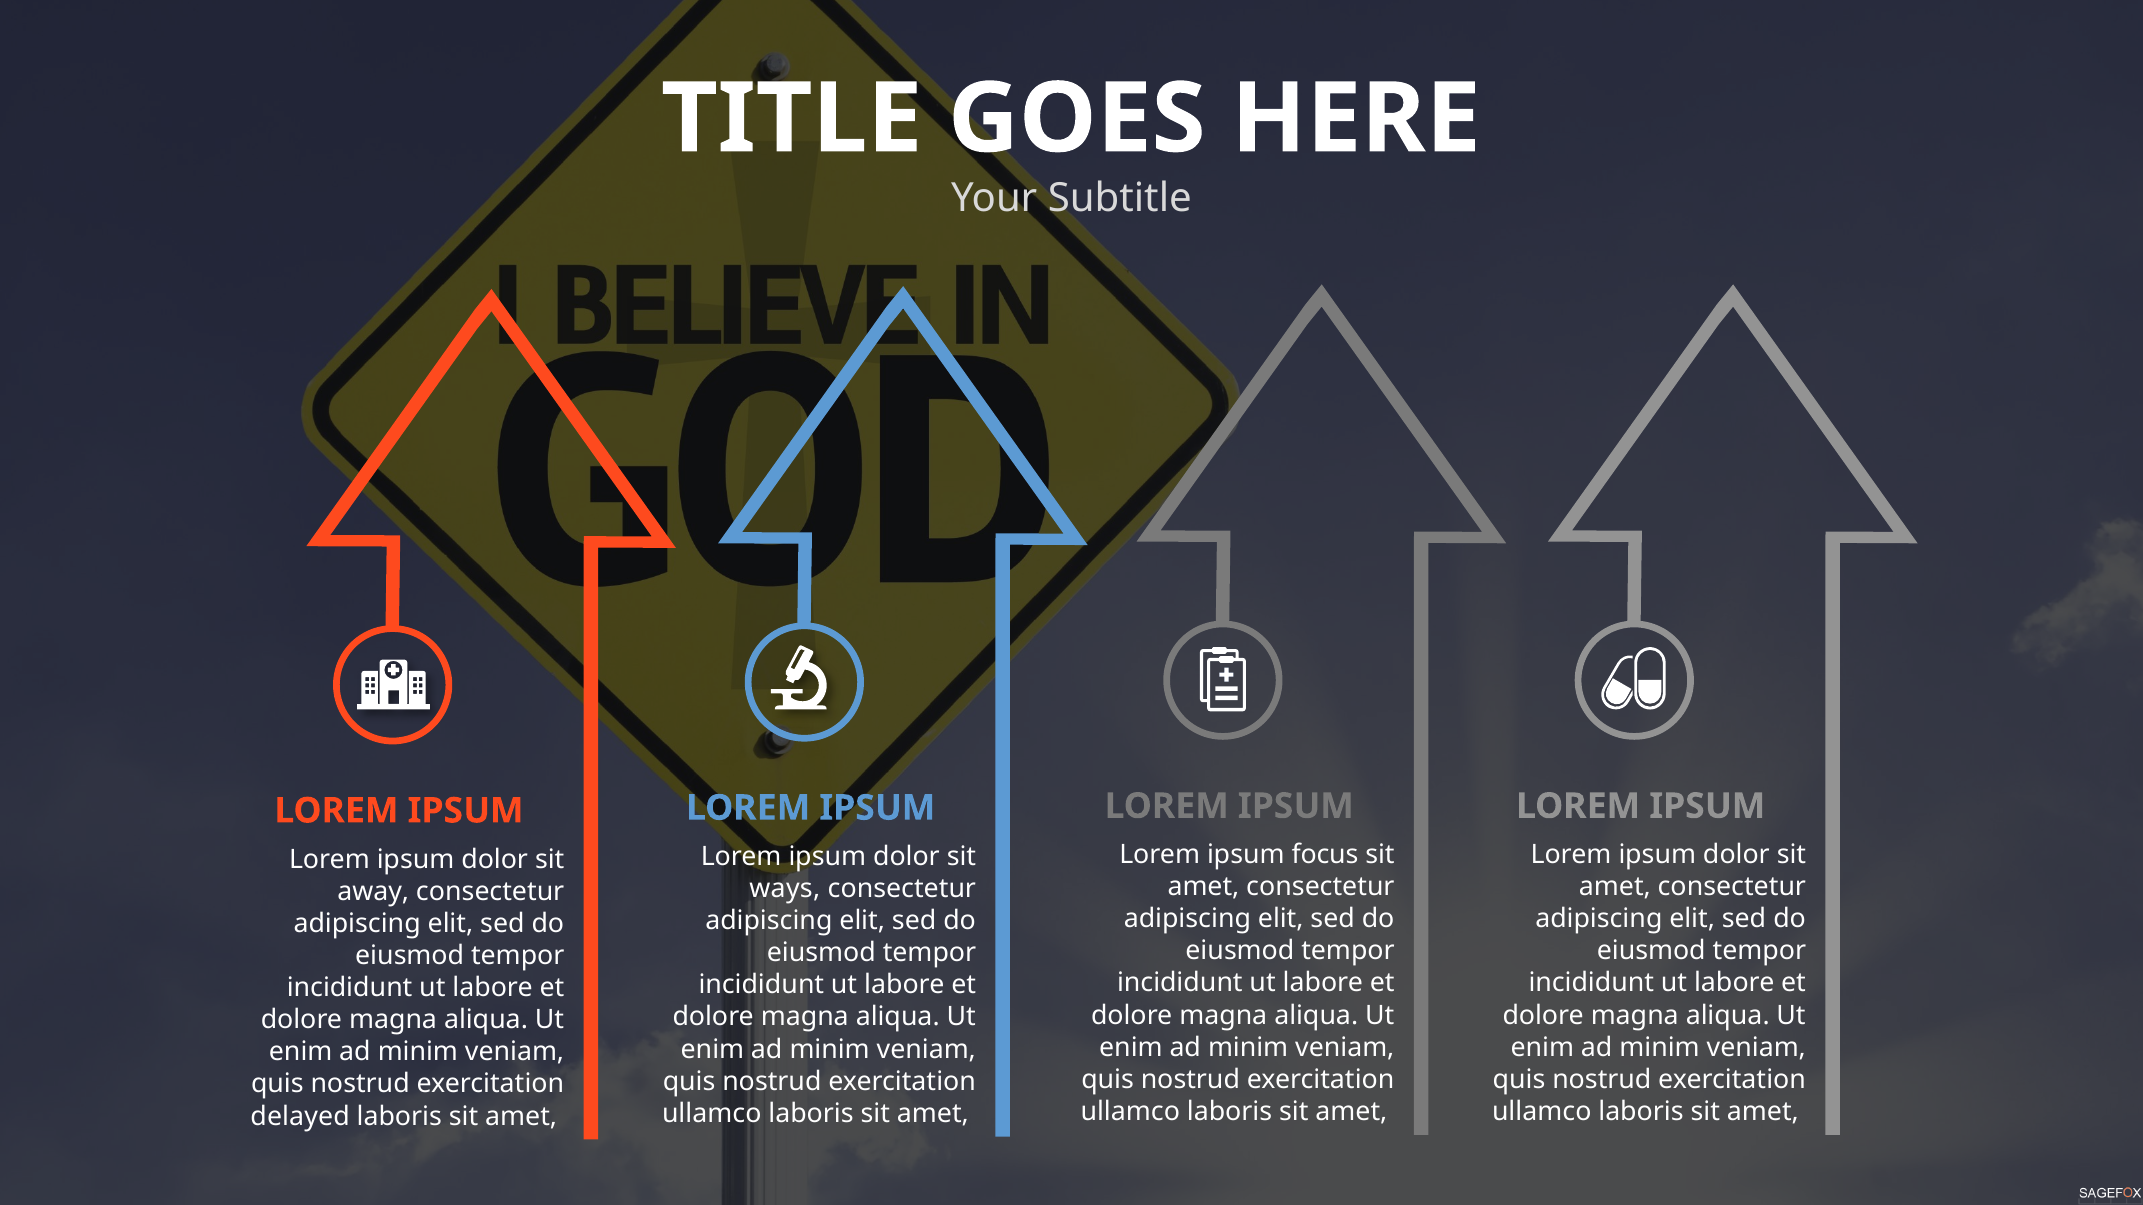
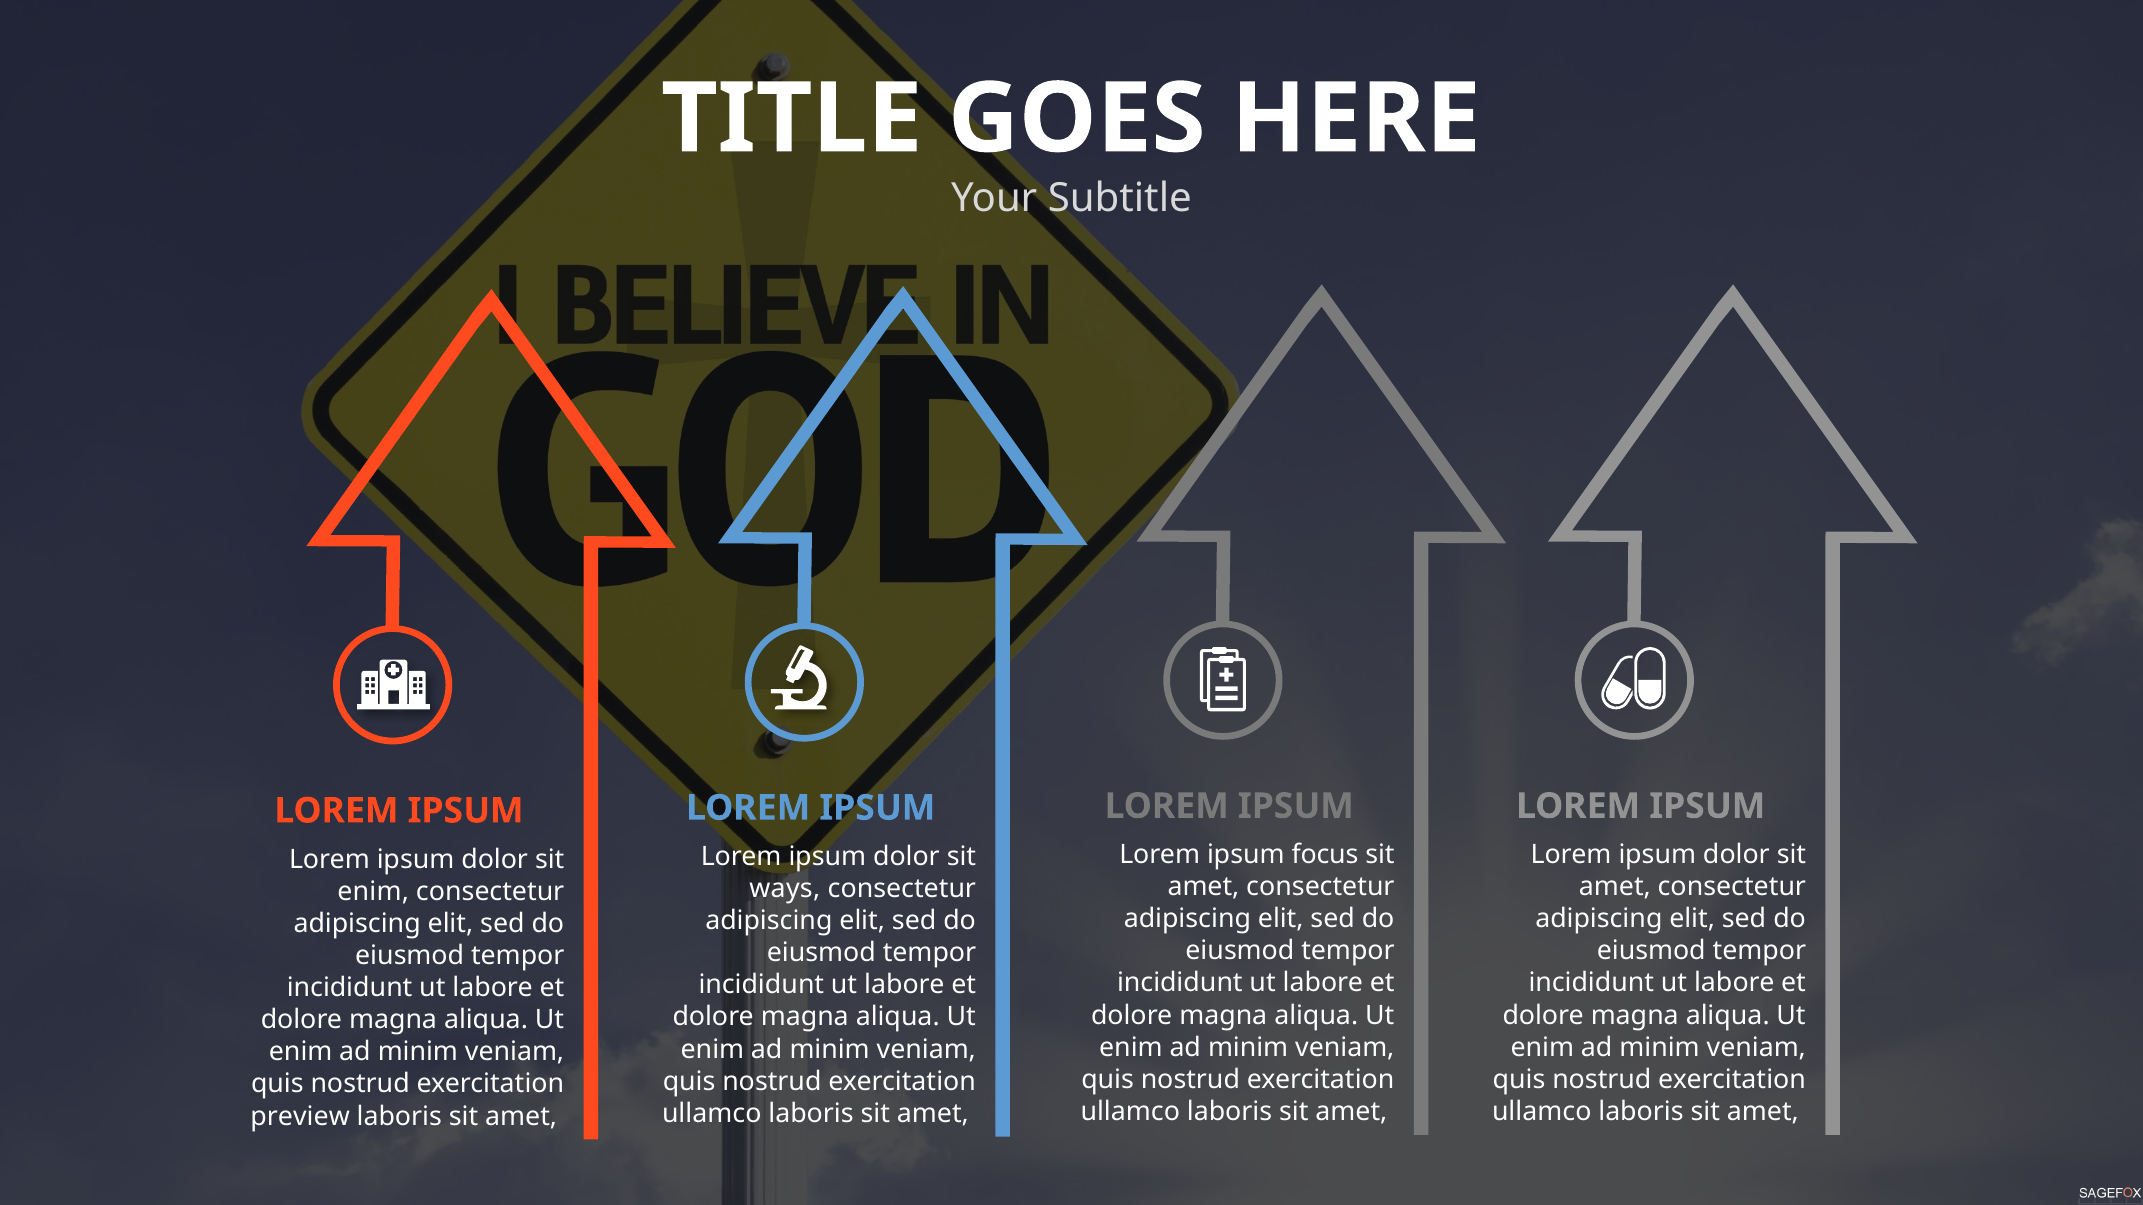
away: away -> enim (373, 892)
delayed: delayed -> preview (300, 1117)
